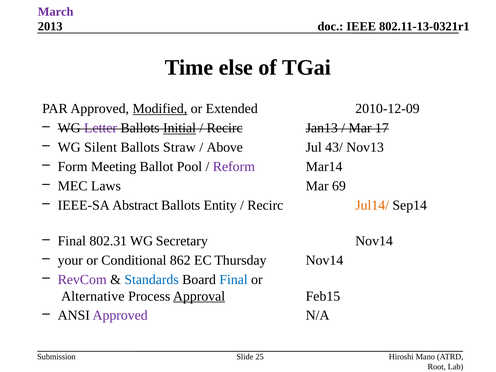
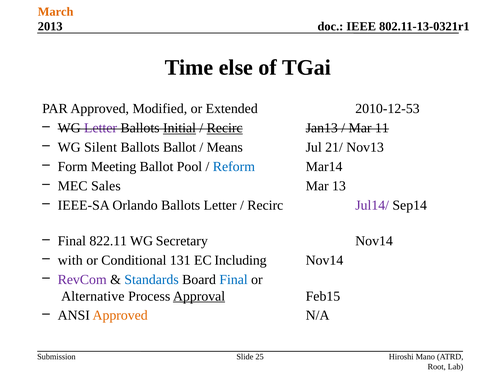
March colour: purple -> orange (56, 12)
Modified underline: present -> none (160, 109)
2010-12-09: 2010-12-09 -> 2010-12-53 (387, 109)
Recirc underline: none -> present (225, 128)
17: 17 -> 11 (382, 128)
Ballots Straw: Straw -> Ballot (180, 147)
Above: Above -> Means (225, 147)
43/: 43/ -> 21/ (334, 147)
Reform colour: purple -> blue (234, 167)
Laws: Laws -> Sales (106, 186)
69: 69 -> 13 (339, 186)
Abstract: Abstract -> Orlando (135, 205)
Ballots Entity: Entity -> Letter (220, 205)
Jul14/ colour: orange -> purple (372, 205)
802.31: 802.31 -> 822.11 (108, 241)
your: your -> with (70, 260)
862: 862 -> 131 (180, 260)
Thursday: Thursday -> Including (240, 260)
Approved colour: purple -> orange (120, 315)
